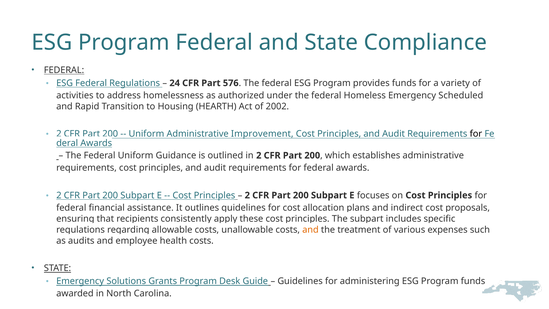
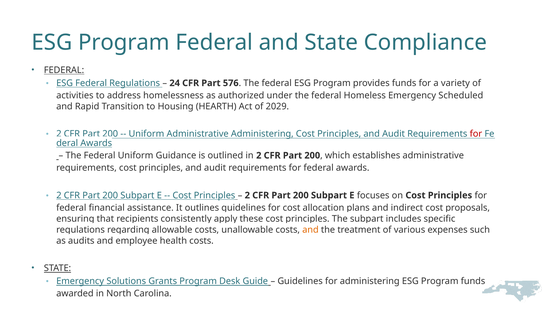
2002: 2002 -> 2029 (277, 106)
Administrative Improvement: Improvement -> Administering (262, 134)
for colour: black -> red (476, 134)
